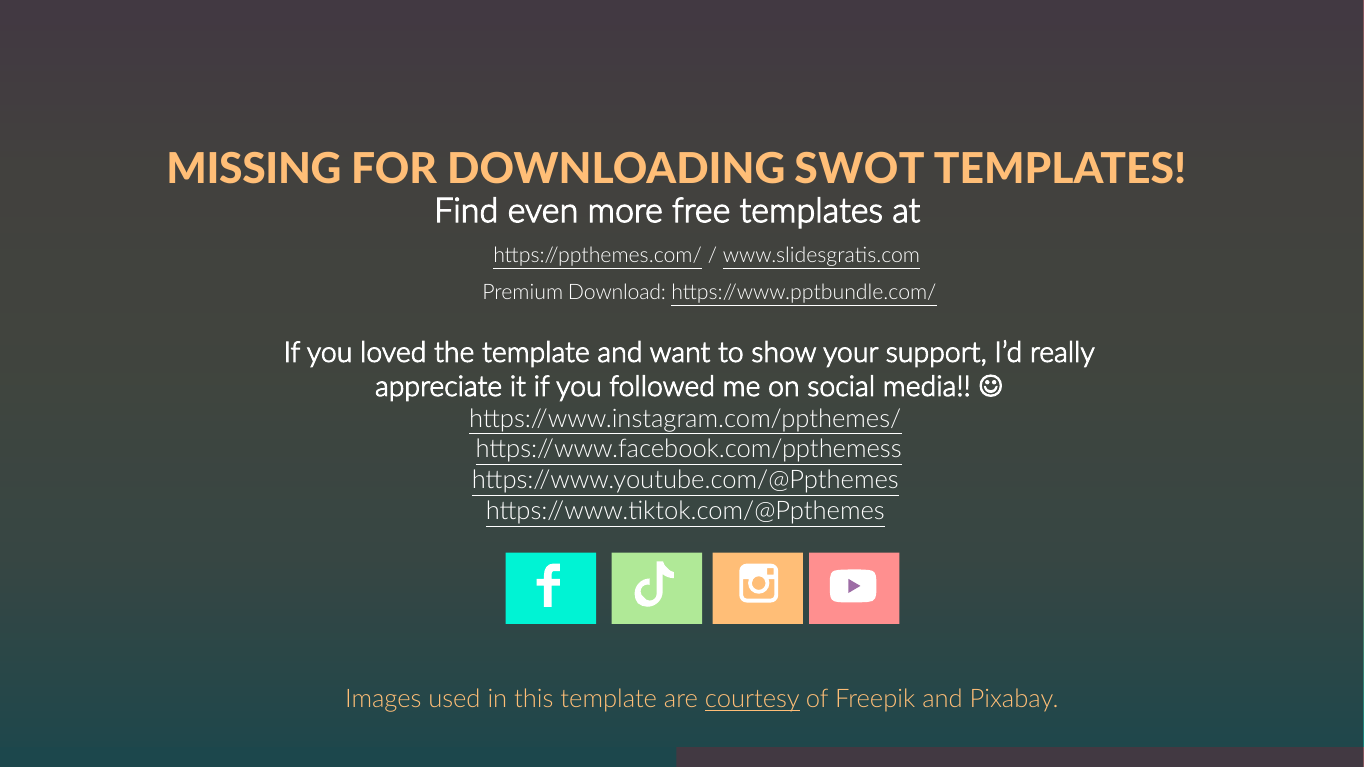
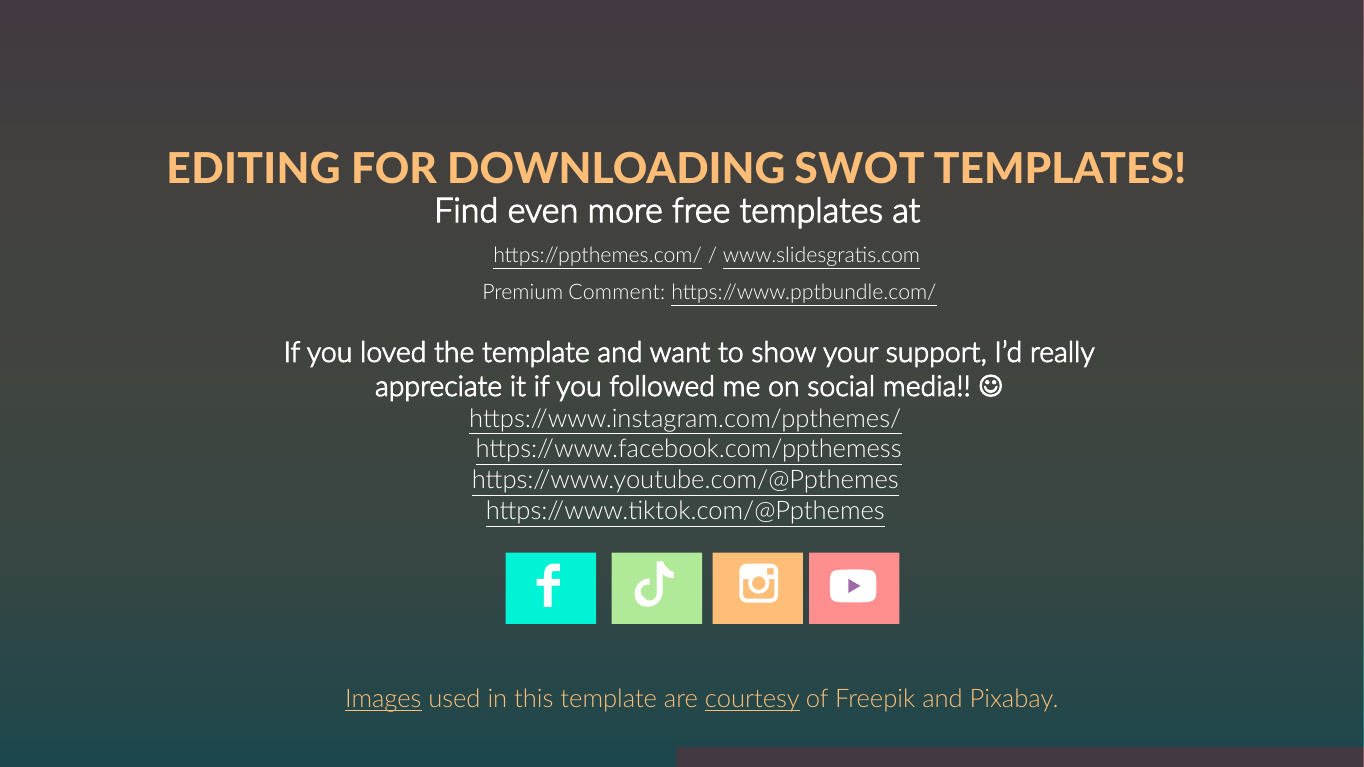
MISSING: MISSING -> EDITING (254, 169)
Download: Download -> Comment (617, 293)
Images underline: none -> present (383, 700)
